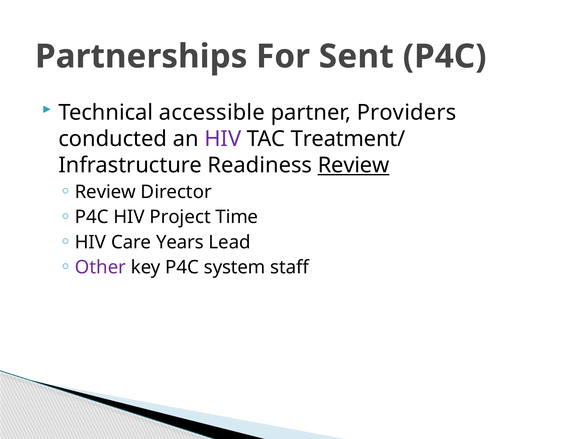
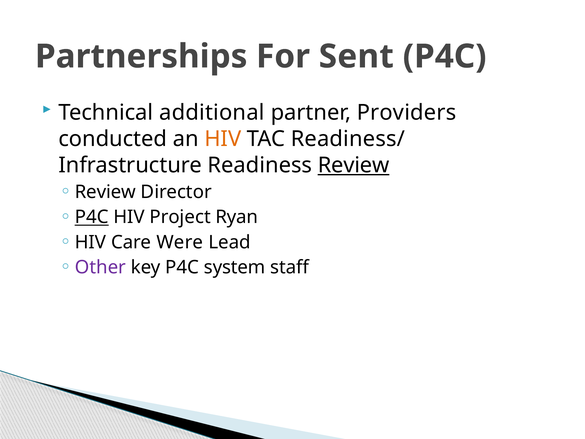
accessible: accessible -> additional (212, 112)
HIV colour: purple -> orange (223, 139)
Treatment/: Treatment/ -> Readiness/ (348, 139)
P4C underline: none -> present (92, 217)
Time: Time -> Ryan (237, 217)
Years: Years -> Were (180, 242)
